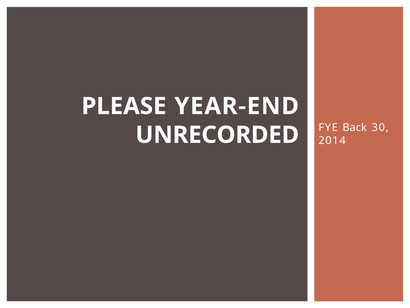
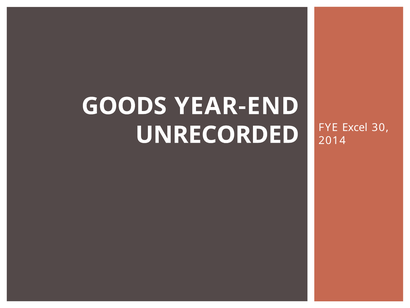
PLEASE: PLEASE -> GOODS (124, 106)
Back: Back -> Excel (355, 127)
